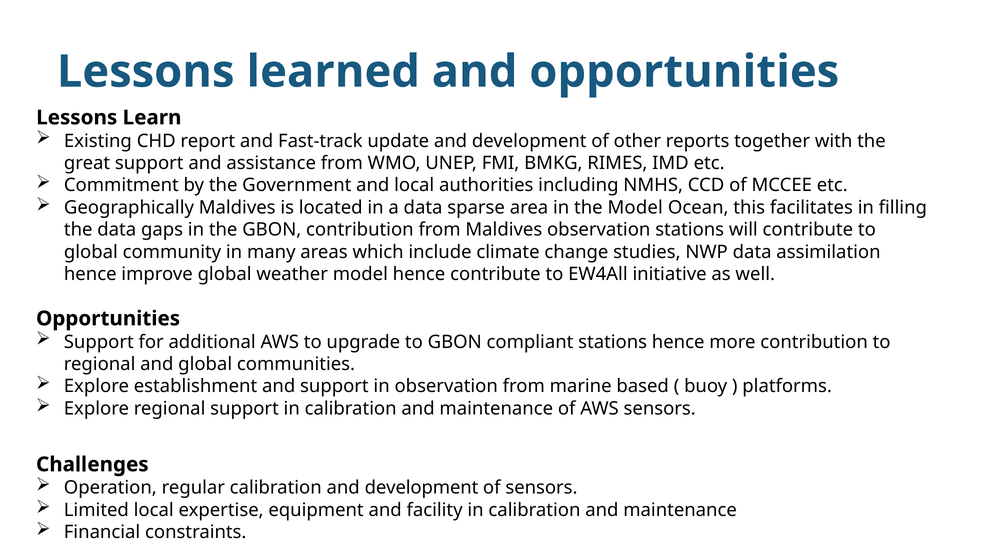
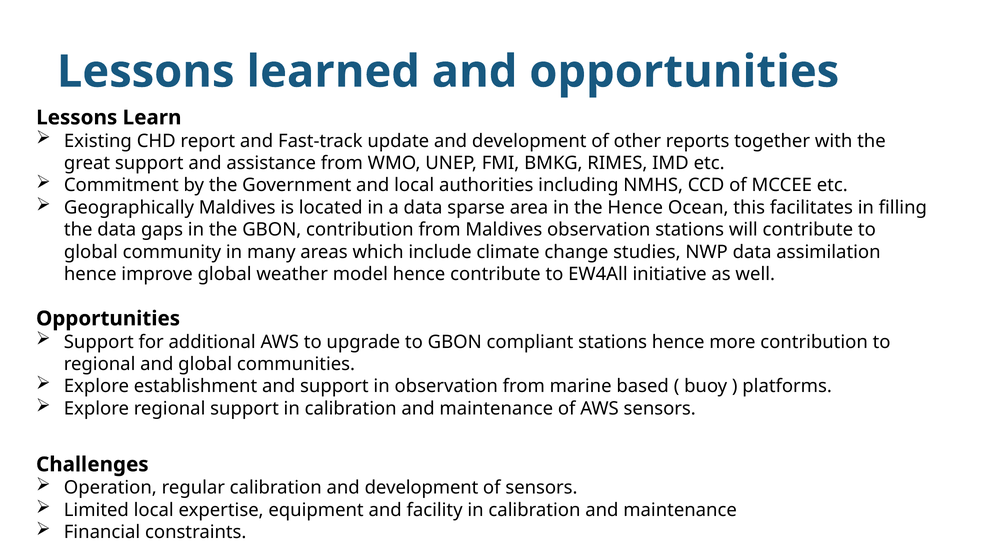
the Model: Model -> Hence (635, 208)
